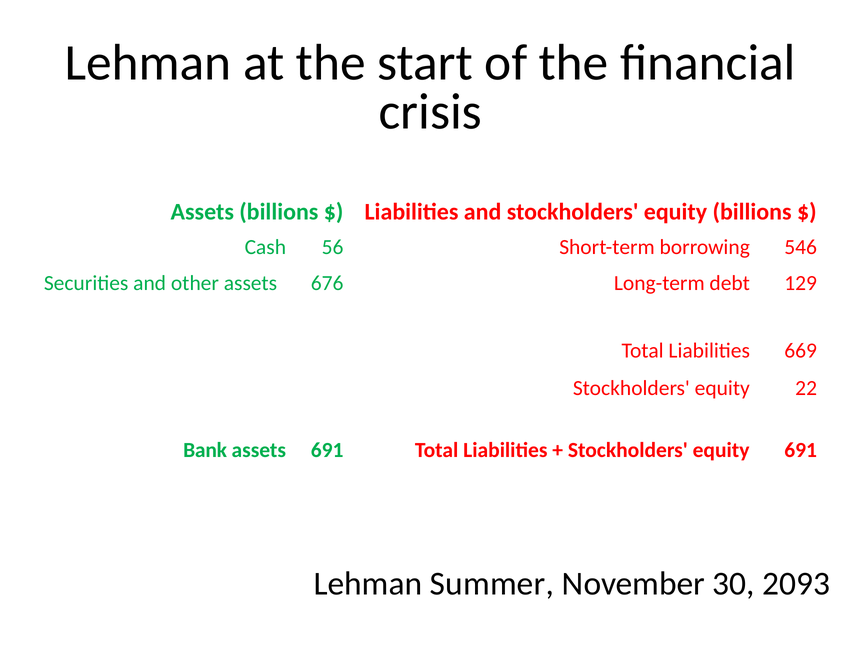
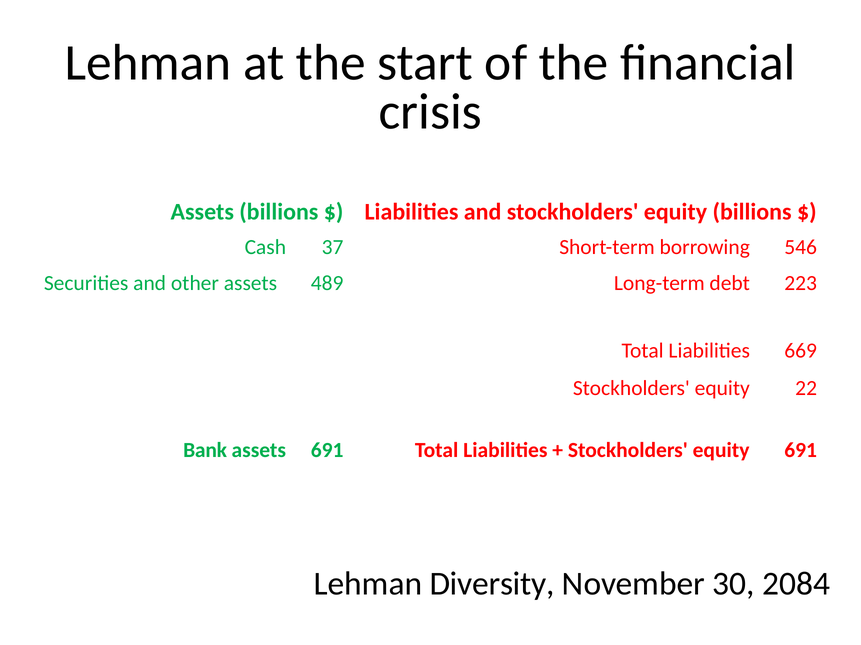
56: 56 -> 37 (333, 248)
676: 676 -> 489 (327, 283)
129: 129 -> 223 (801, 283)
Summer: Summer -> Diversity (492, 584)
2093: 2093 -> 2084 (796, 584)
